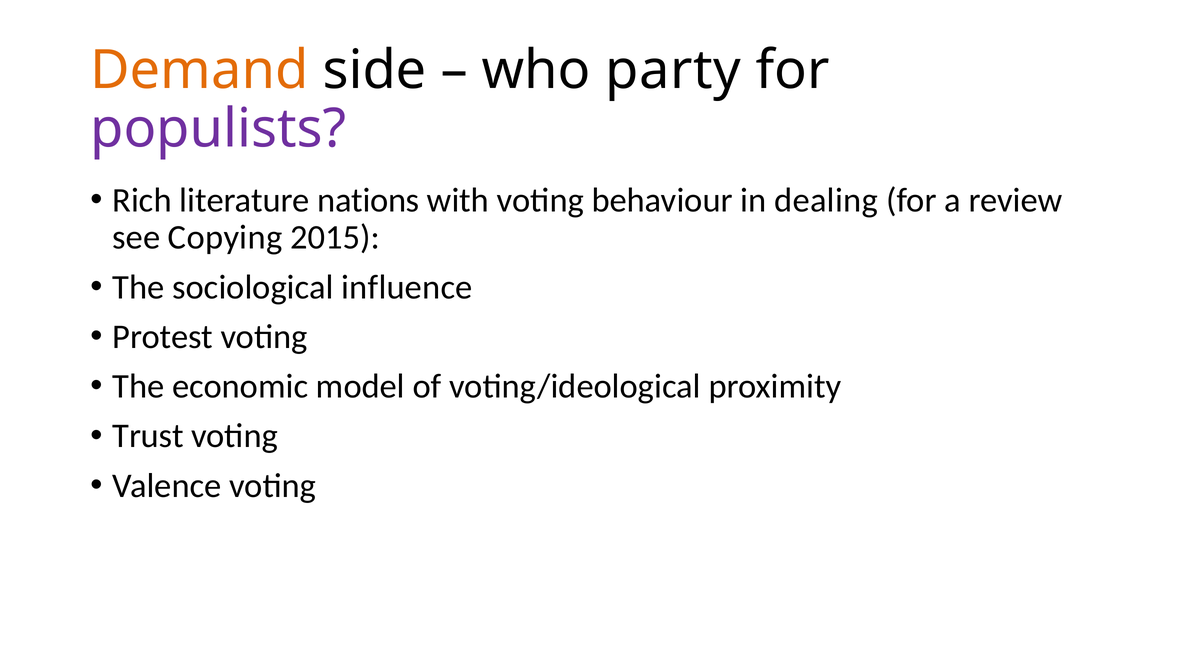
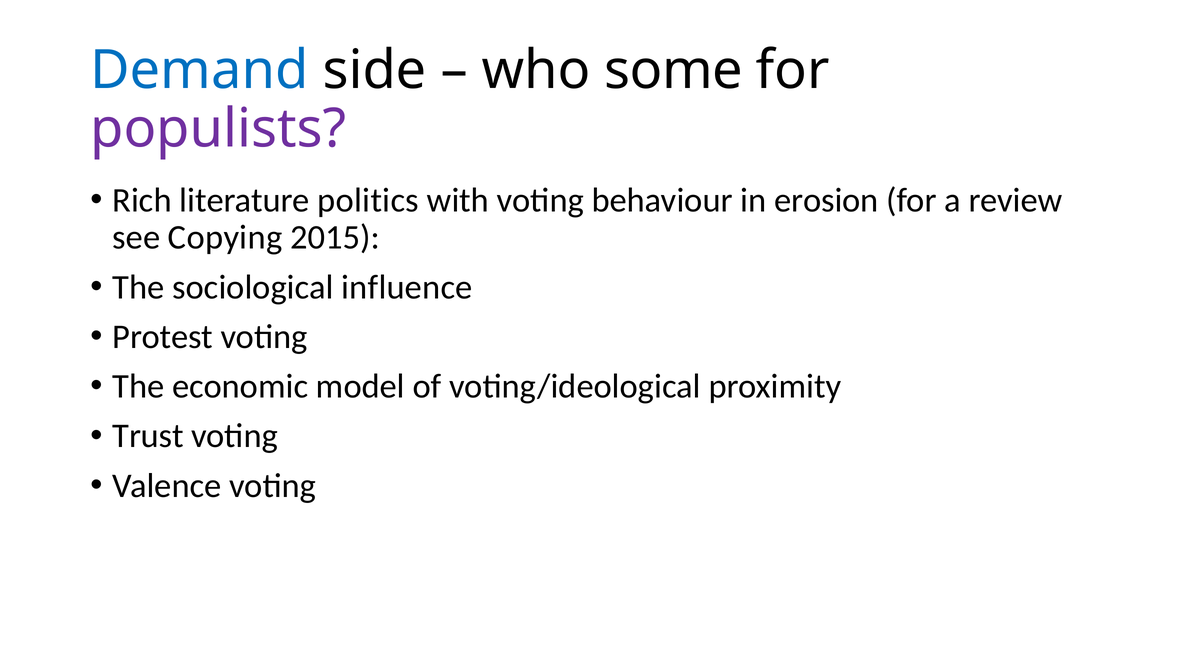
Demand colour: orange -> blue (199, 70)
party: party -> some (674, 70)
nations: nations -> politics (368, 200)
dealing: dealing -> erosion (826, 200)
